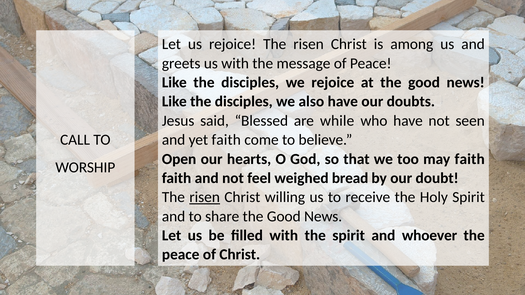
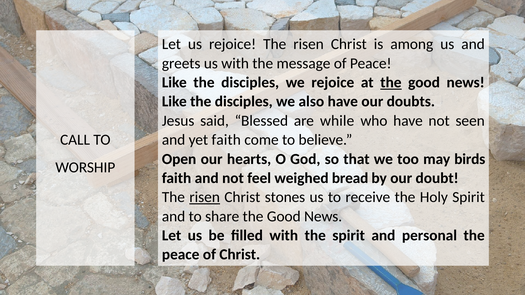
the underline: none -> present (391, 83)
may faith: faith -> birds (470, 159)
willing: willing -> stones (285, 197)
whoever: whoever -> personal (429, 236)
